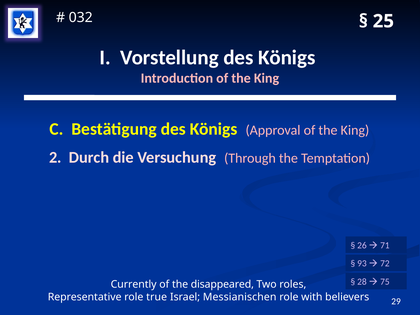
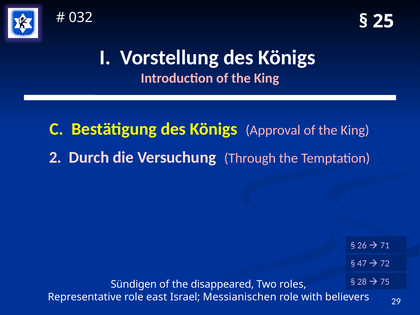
93: 93 -> 47 (362, 264)
Currently: Currently -> Sündigen (134, 284)
true: true -> east (157, 297)
